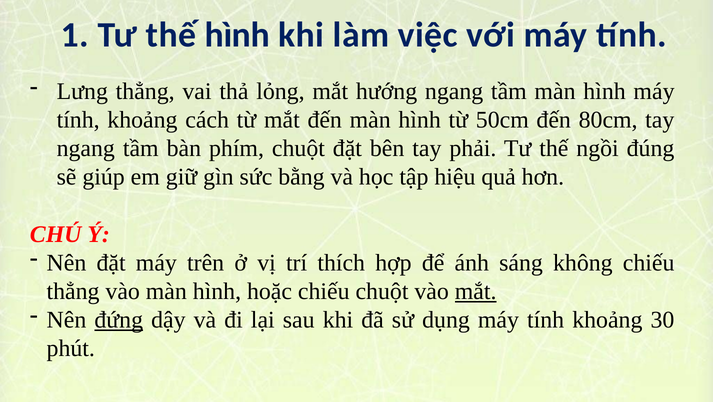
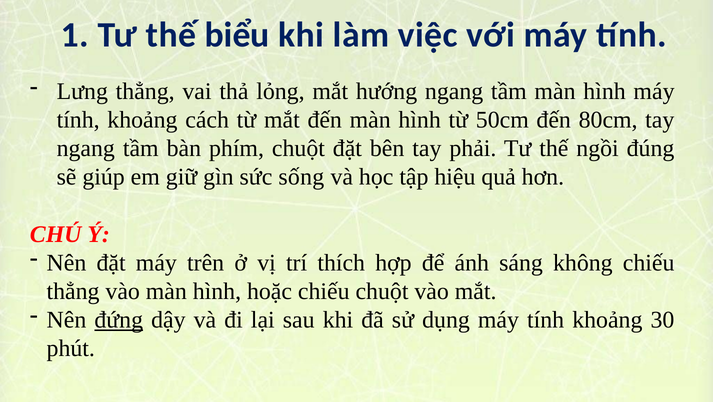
thế hình: hình -> biểu (237, 35)
bằng: bằng -> sống (301, 177)
mắt underline: present -> none (476, 291)
